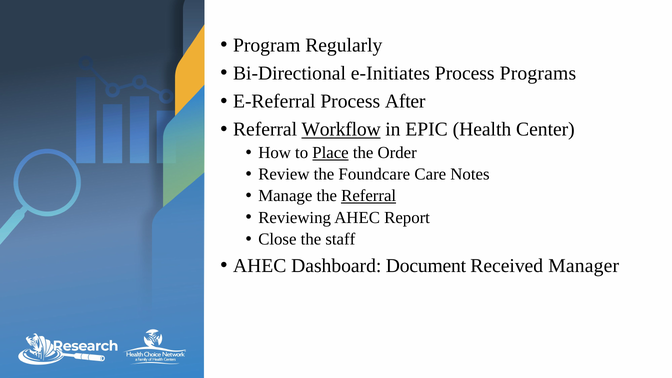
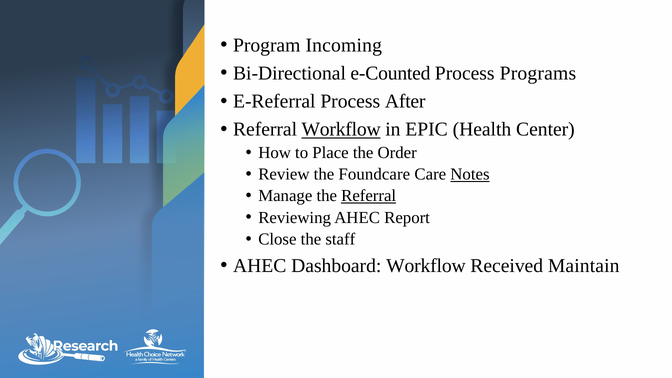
Regularly: Regularly -> Incoming (344, 45)
e-Initiates: e-Initiates -> e-Counted (391, 73)
Place underline: present -> none (331, 153)
Notes underline: none -> present (470, 174)
Dashboard Document: Document -> Workflow (426, 266)
Manager: Manager -> Maintain (584, 266)
